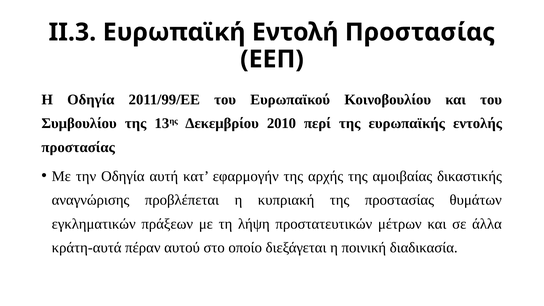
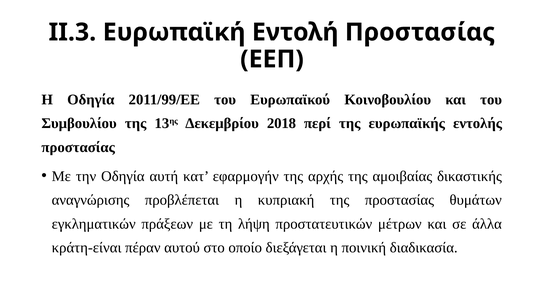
2010: 2010 -> 2018 (282, 123)
κράτη-αυτά: κράτη-αυτά -> κράτη-είναι (87, 248)
